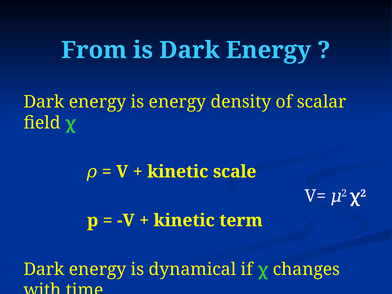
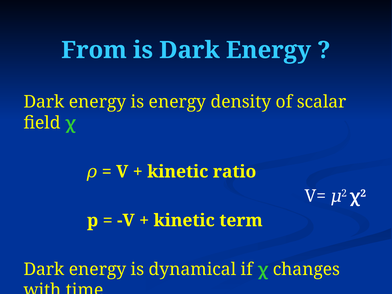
scale: scale -> ratio (235, 172)
